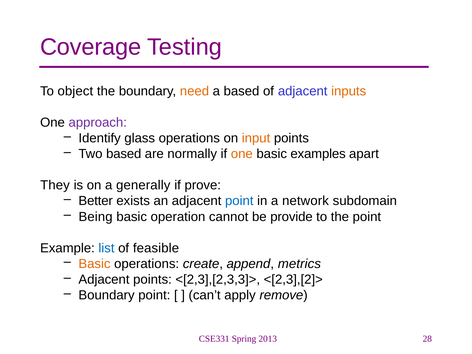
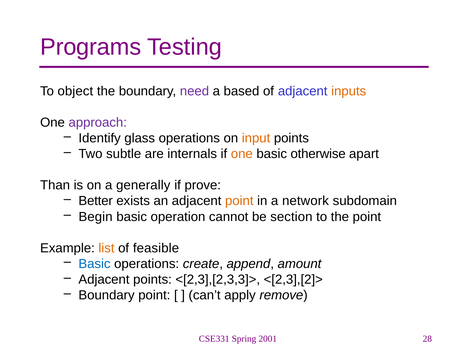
Coverage: Coverage -> Programs (91, 47)
need colour: orange -> purple (194, 91)
Two based: based -> subtle (124, 154)
normally: normally -> internals (192, 154)
examples: examples -> otherwise (318, 154)
They: They -> Than (55, 185)
point colour: blue -> orange (239, 201)
Being: Being -> Begin (96, 217)
provide: provide -> section (291, 217)
list colour: blue -> orange (106, 248)
Basic colour: orange -> blue (94, 264)
metrics: metrics -> amount (299, 264)
2013: 2013 -> 2001 (268, 339)
